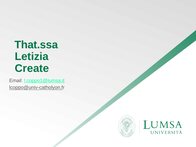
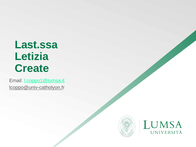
That.ssa: That.ssa -> Last.ssa (36, 45)
